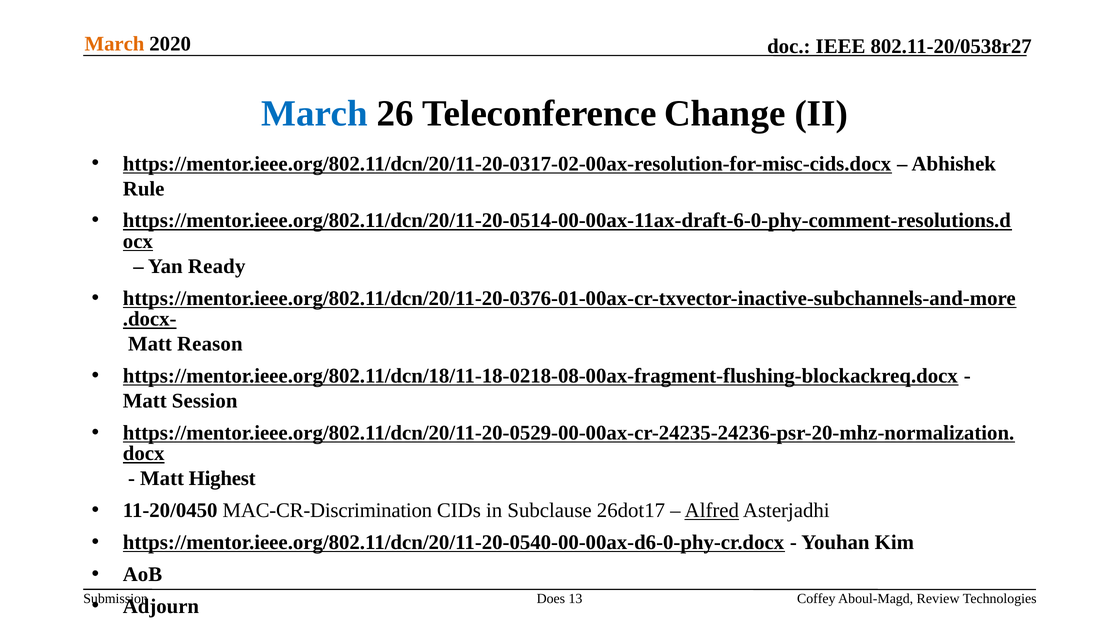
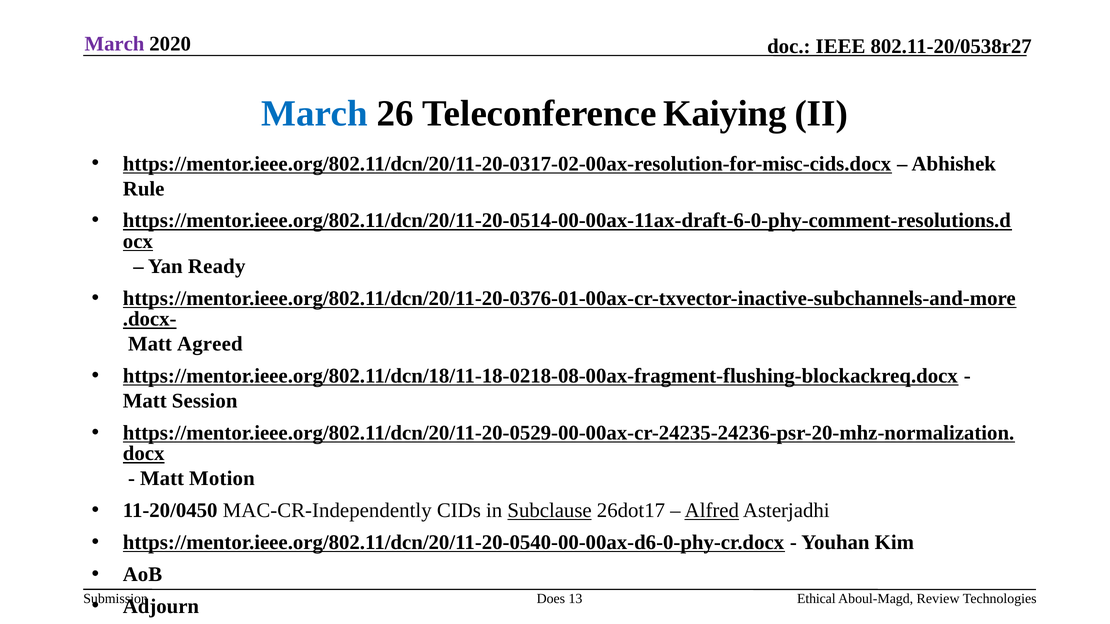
March colour: orange -> purple (114, 44)
Change: Change -> Kaiying (725, 113)
Reason: Reason -> Agreed (210, 344)
Highest: Highest -> Motion (222, 479)
MAC-CR-Discrimination: MAC-CR-Discrimination -> MAC-CR-Independently (327, 511)
Subclause underline: none -> present (550, 511)
Coffey: Coffey -> Ethical (816, 599)
